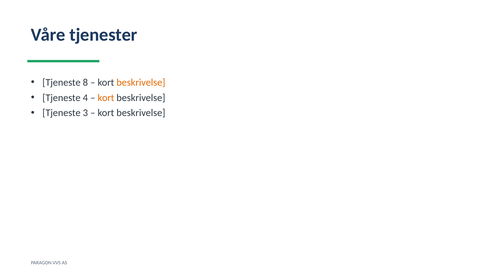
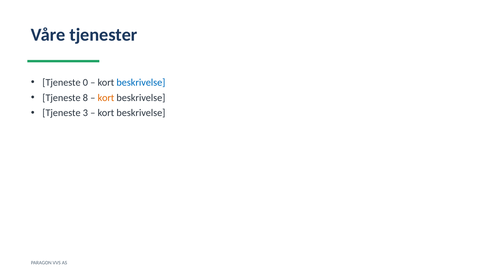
8: 8 -> 0 (85, 82)
beskrivelse colour: orange -> blue (141, 82)
4: 4 -> 8 (85, 98)
